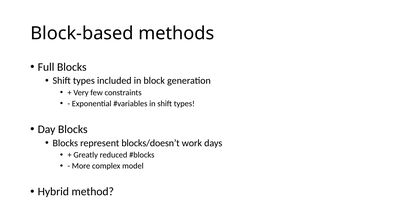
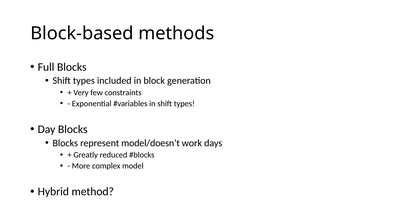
blocks/doesn’t: blocks/doesn’t -> model/doesn’t (151, 143)
